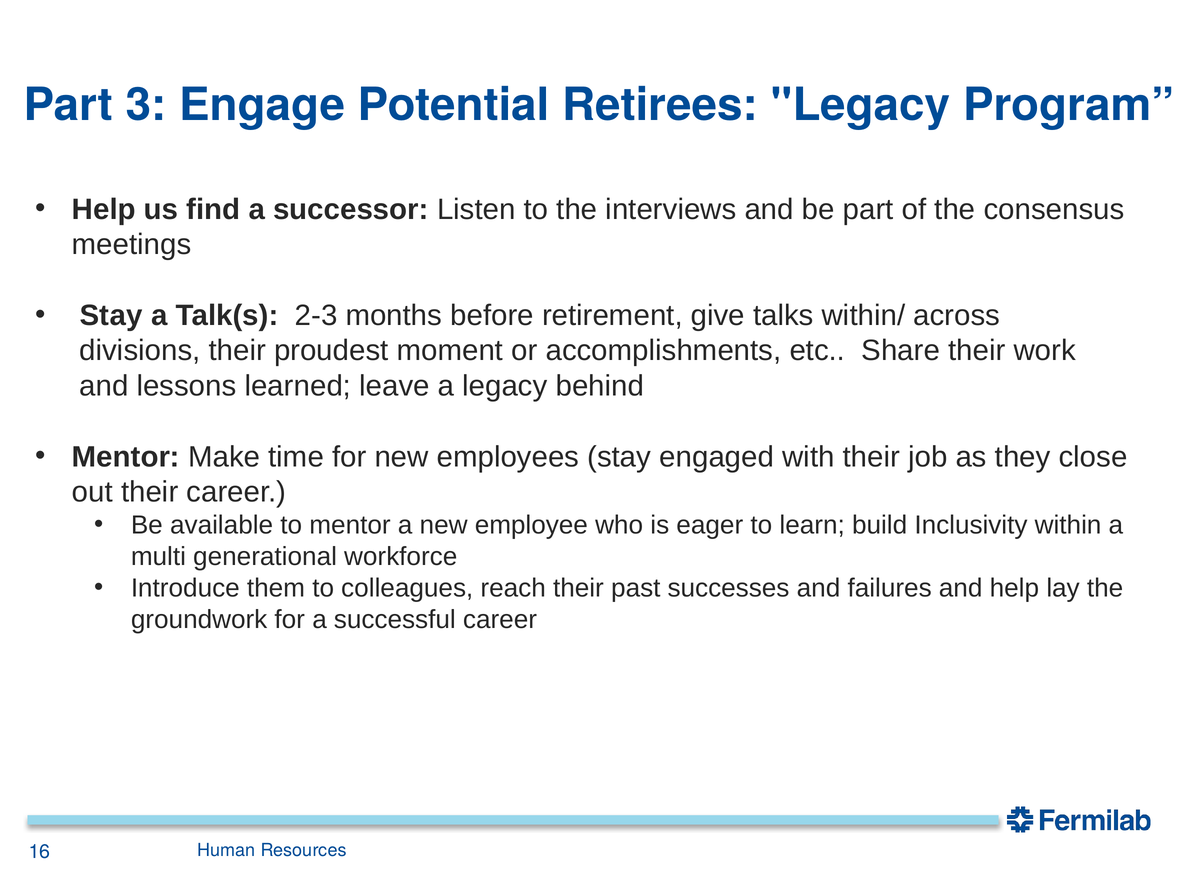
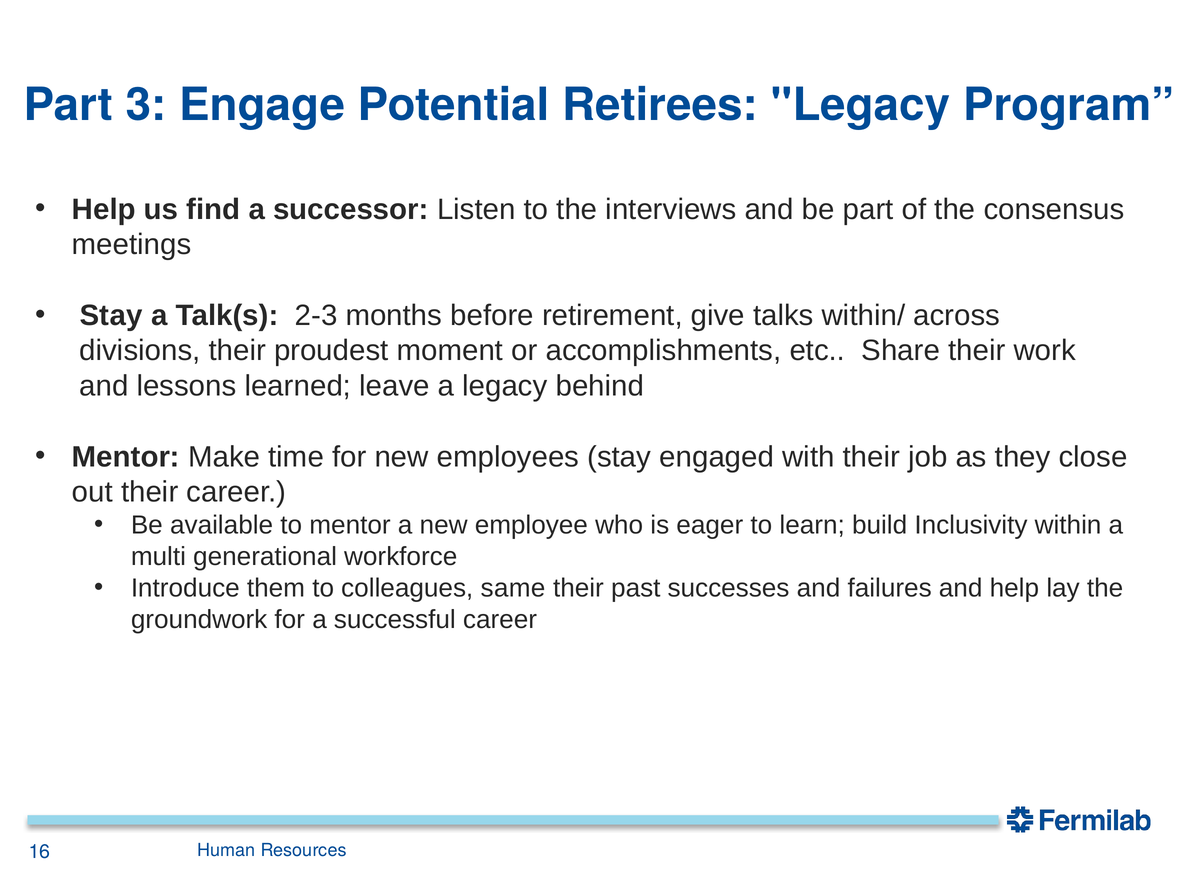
reach: reach -> same (513, 588)
